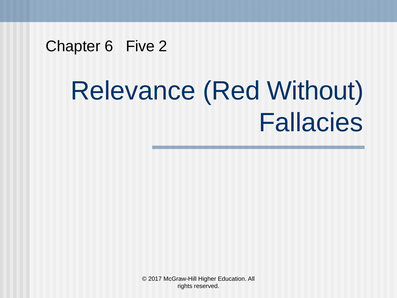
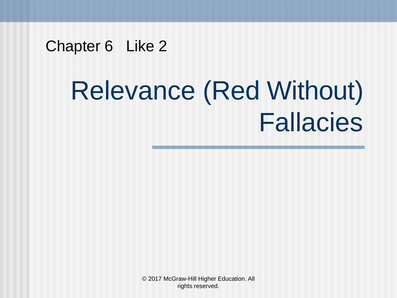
Five: Five -> Like (140, 46)
